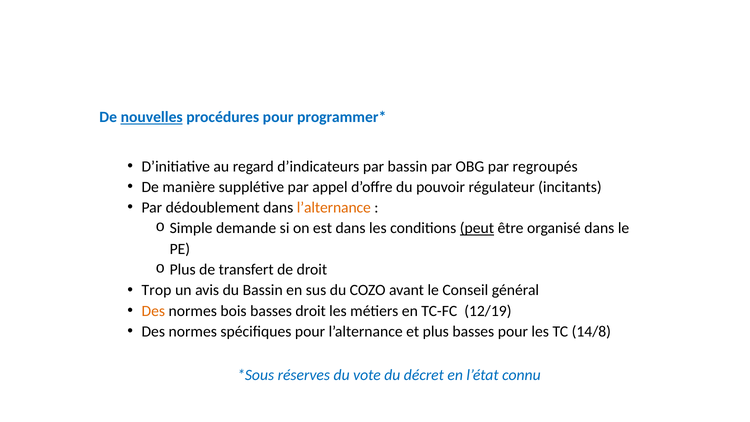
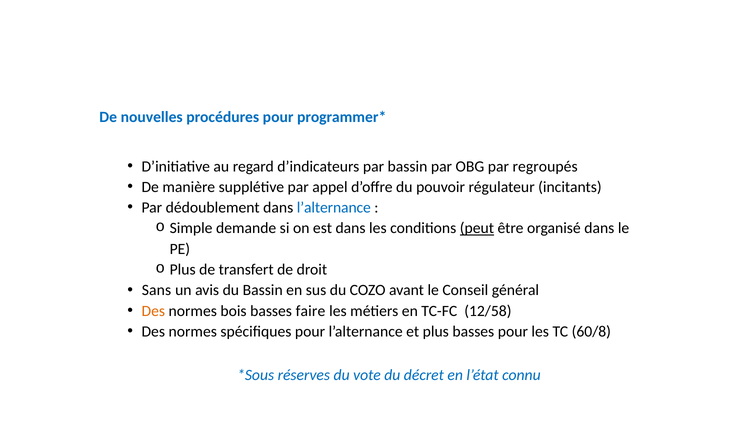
nouvelles underline: present -> none (152, 117)
l’alternance colour: orange -> blue (334, 208)
Trop: Trop -> Sans (156, 290)
basses droit: droit -> faire (311, 311)
12/19: 12/19 -> 12/58 (488, 311)
14/8: 14/8 -> 60/8 (591, 331)
